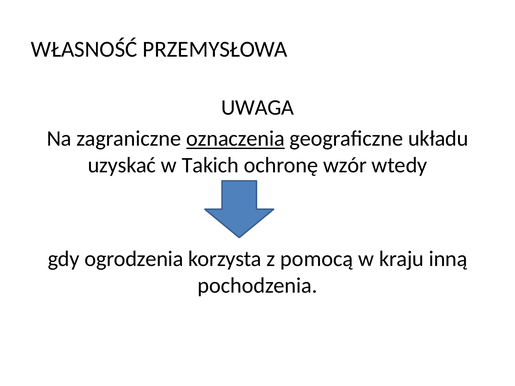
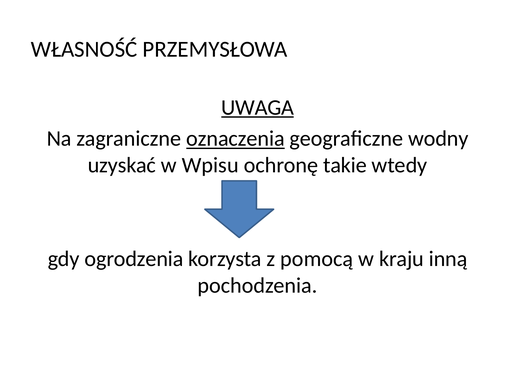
UWAGA underline: none -> present (258, 108)
układu: układu -> wodny (438, 139)
Takich: Takich -> Wpisu (210, 165)
wzór: wzór -> takie (345, 165)
